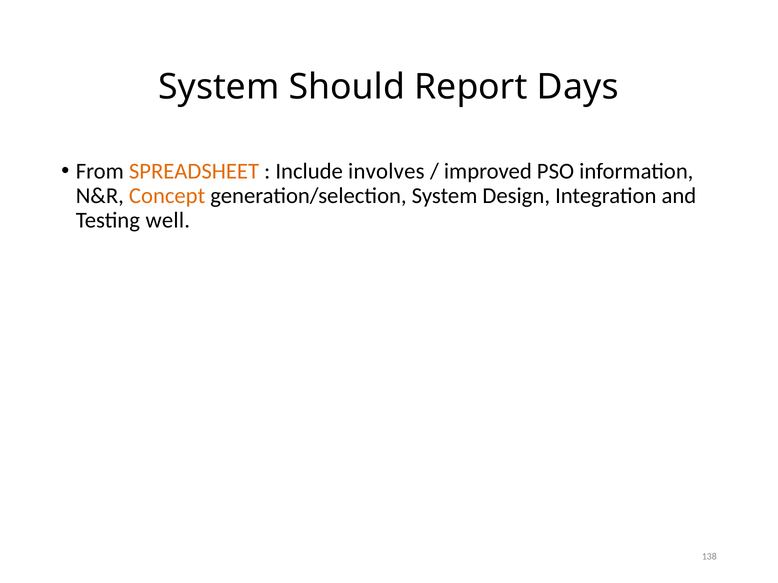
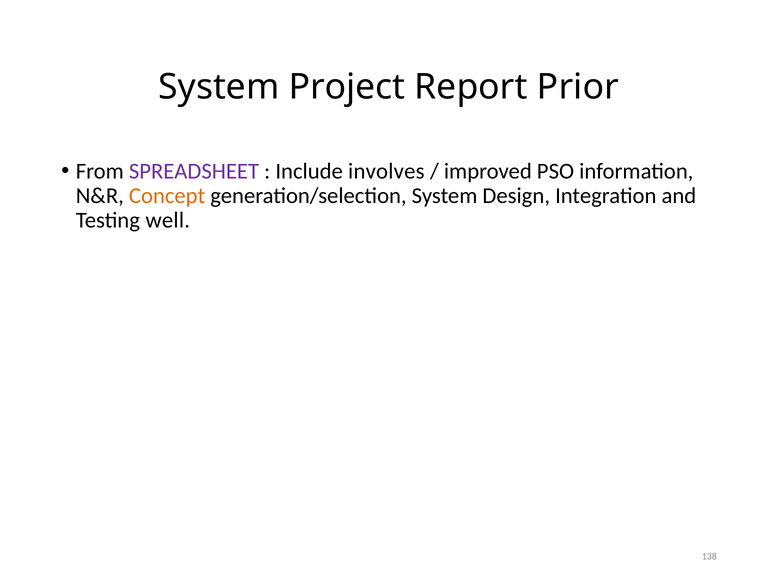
Should: Should -> Project (347, 87)
Days: Days -> Prior (578, 87)
SPREADSHEET colour: orange -> purple (194, 171)
